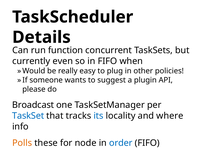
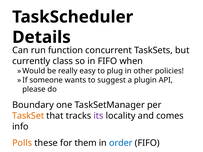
even: even -> class (63, 61)
Broadcast: Broadcast -> Boundary (33, 105)
TaskSet colour: blue -> orange (28, 116)
its colour: blue -> purple (98, 116)
where: where -> comes (170, 116)
node: node -> them (86, 143)
